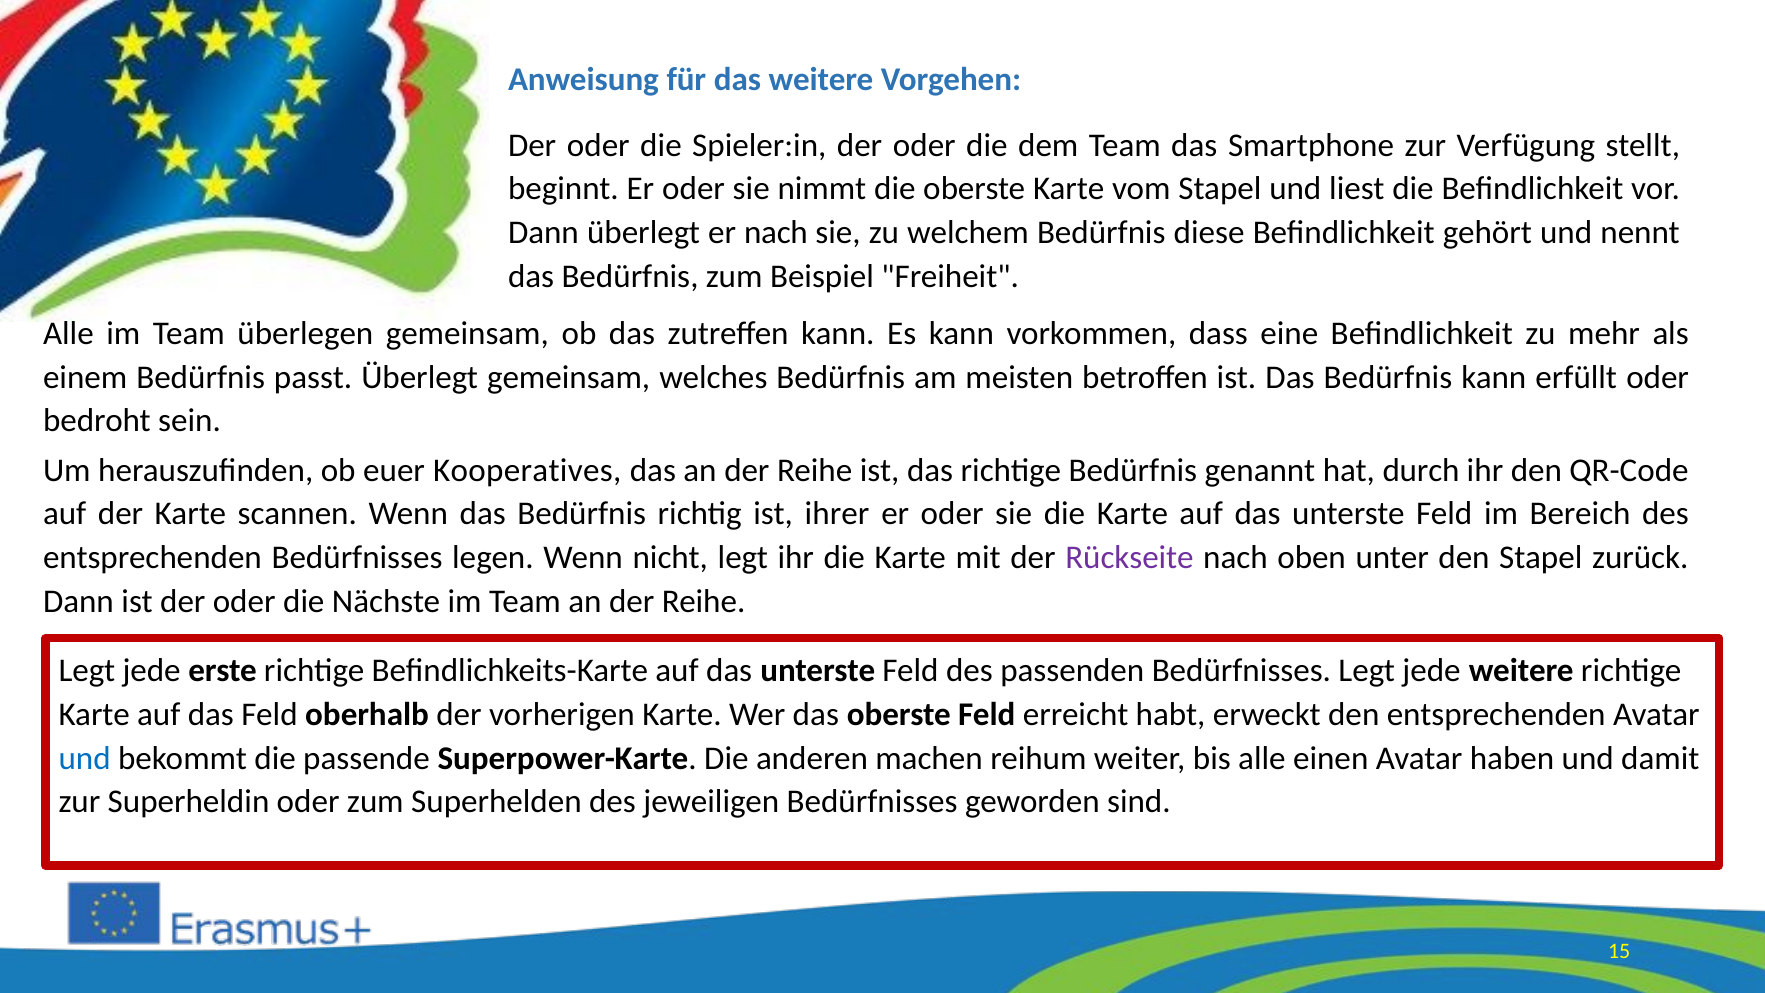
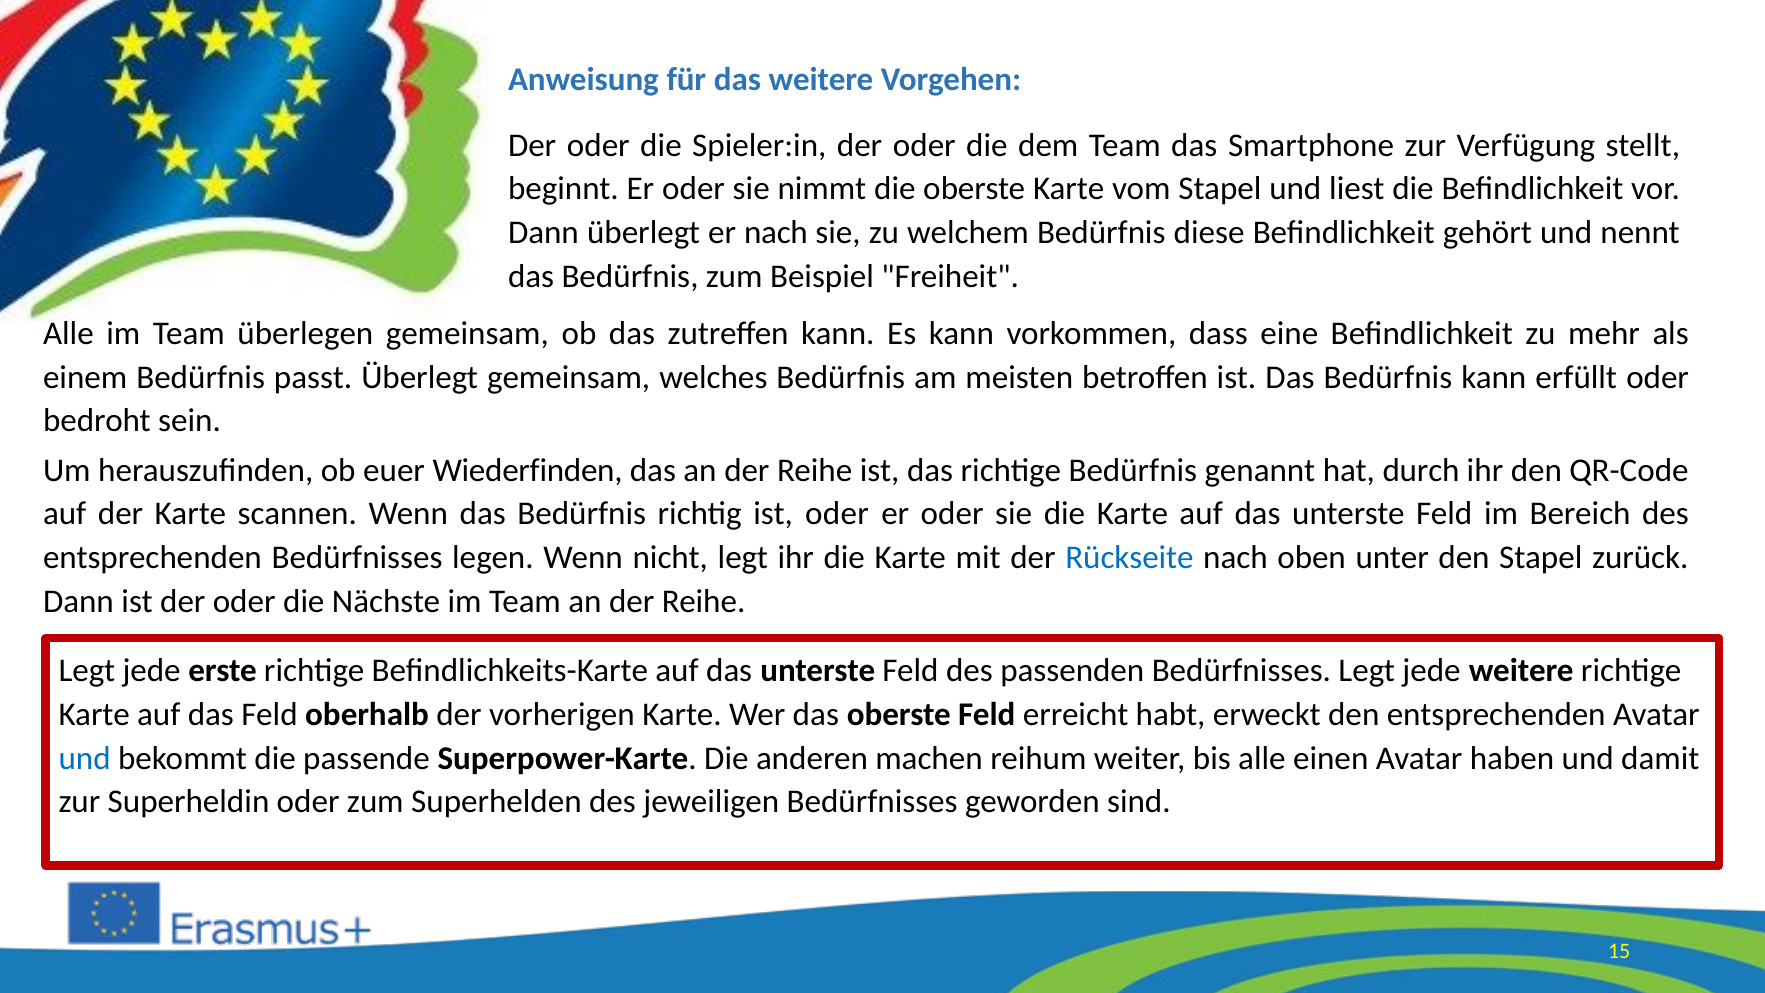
Kooperatives: Kooperatives -> Wiederfinden (528, 470)
ist ihrer: ihrer -> oder (837, 514)
Rückseite colour: purple -> blue (1129, 557)
